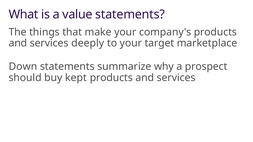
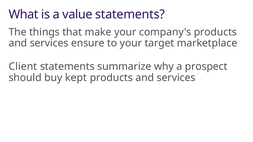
deeply: deeply -> ensure (88, 43)
Down: Down -> Client (23, 67)
